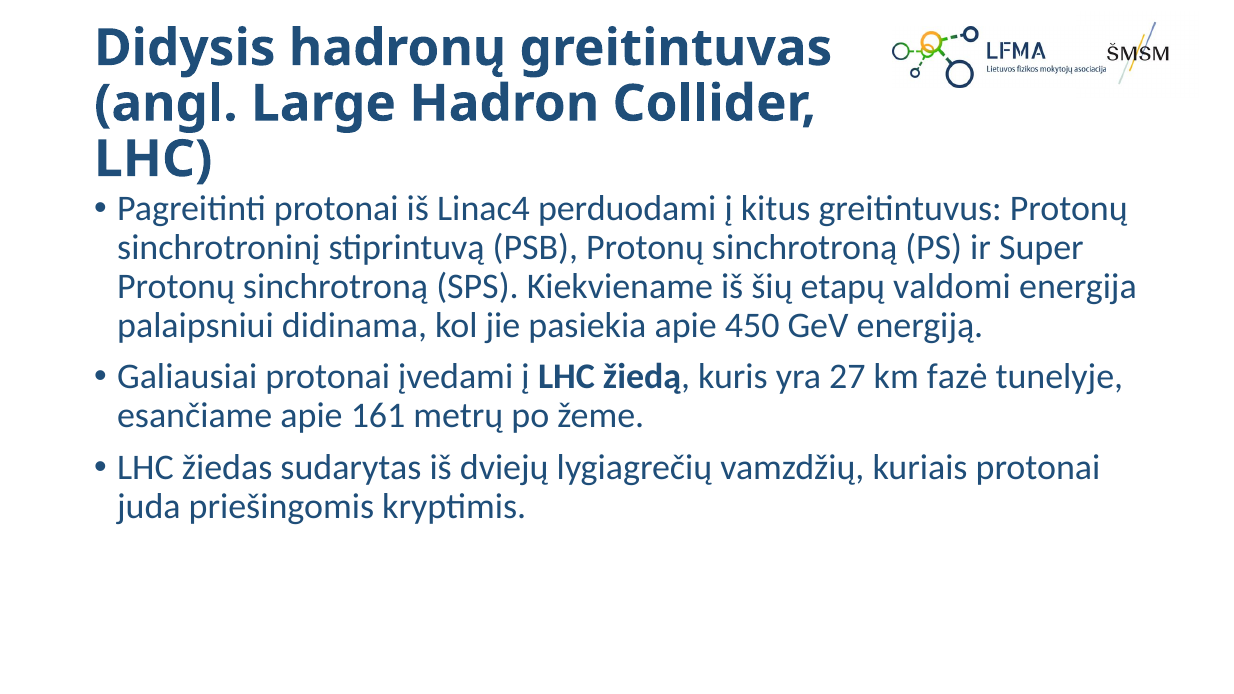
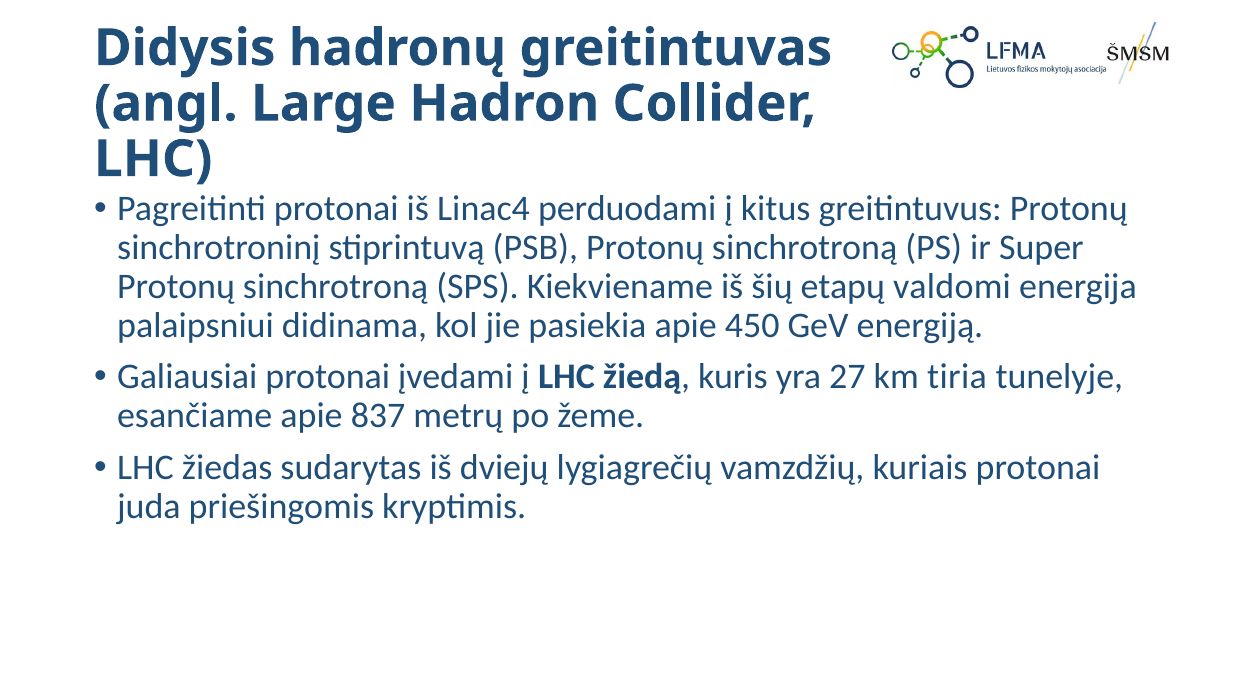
fazė: fazė -> tiria (957, 377)
161: 161 -> 837 (378, 416)
